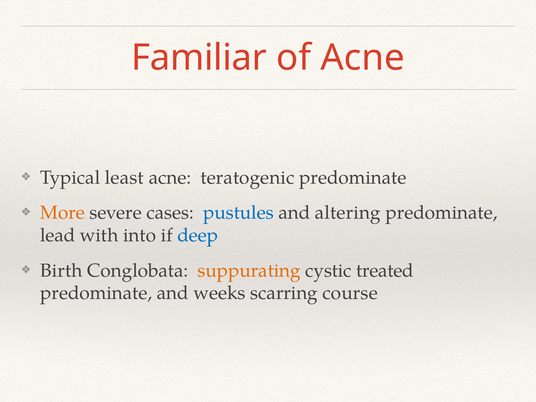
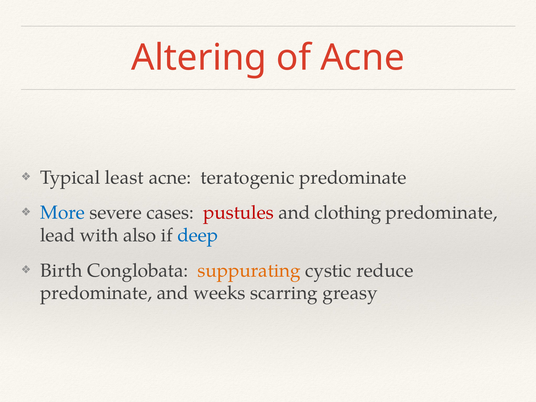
Familiar: Familiar -> Altering (199, 58)
More colour: orange -> blue (63, 213)
pustules colour: blue -> red (238, 213)
altering: altering -> clothing (348, 213)
into: into -> also (140, 235)
treated: treated -> reduce (385, 270)
course: course -> greasy (350, 293)
